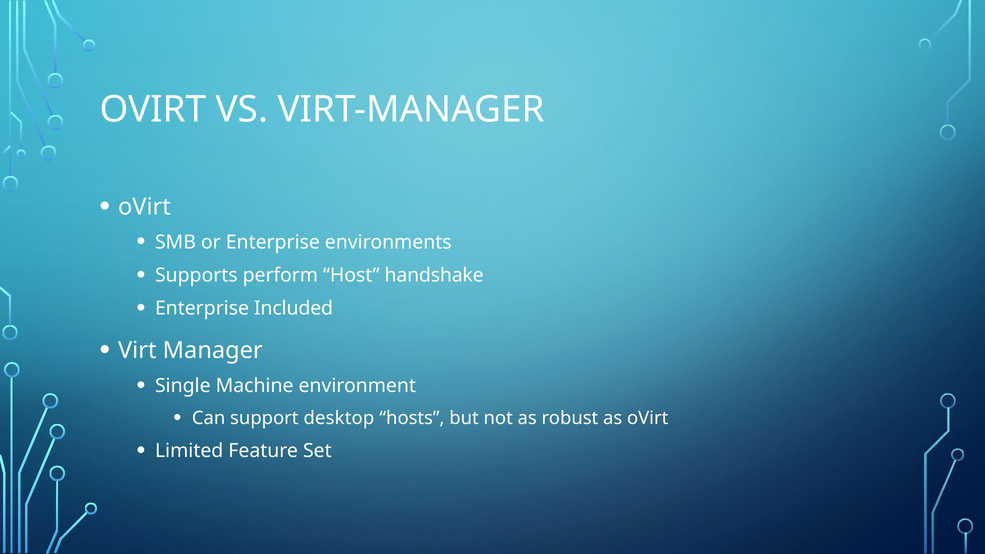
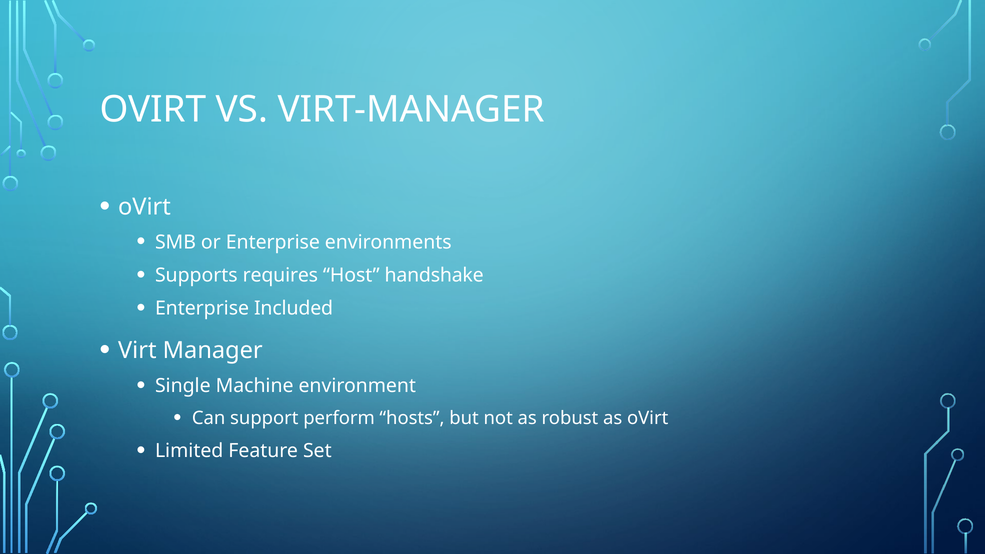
perform: perform -> requires (280, 275)
desktop: desktop -> perform (339, 418)
